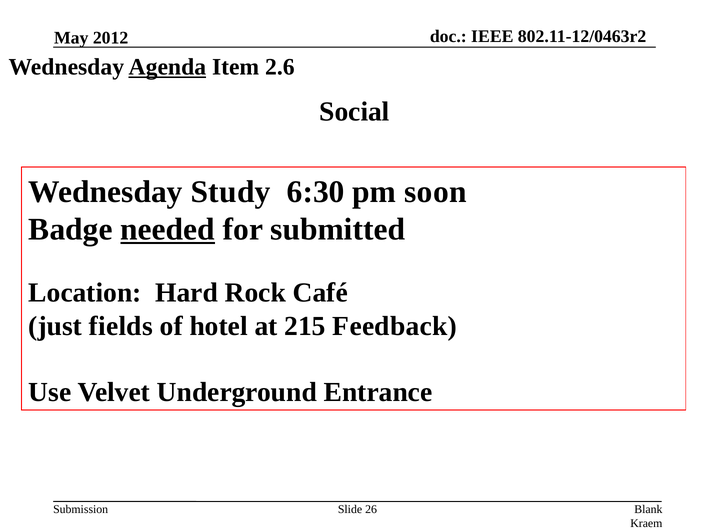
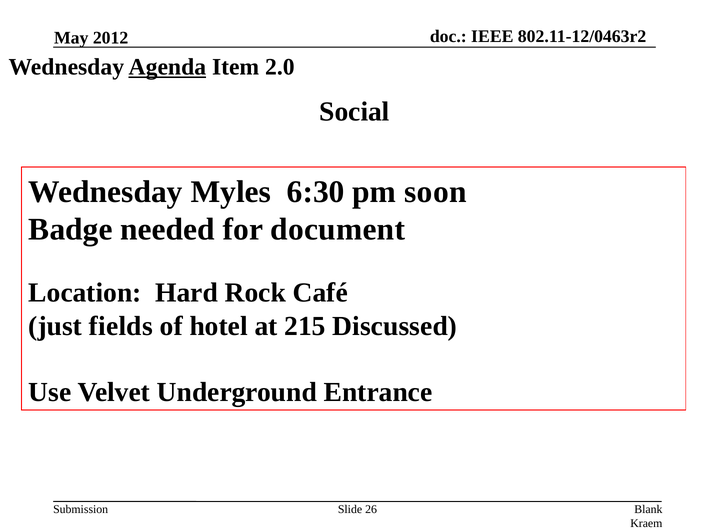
2.6: 2.6 -> 2.0 (280, 67)
Study: Study -> Myles (231, 192)
needed underline: present -> none (168, 230)
submitted: submitted -> document (338, 230)
Feedback: Feedback -> Discussed (395, 326)
